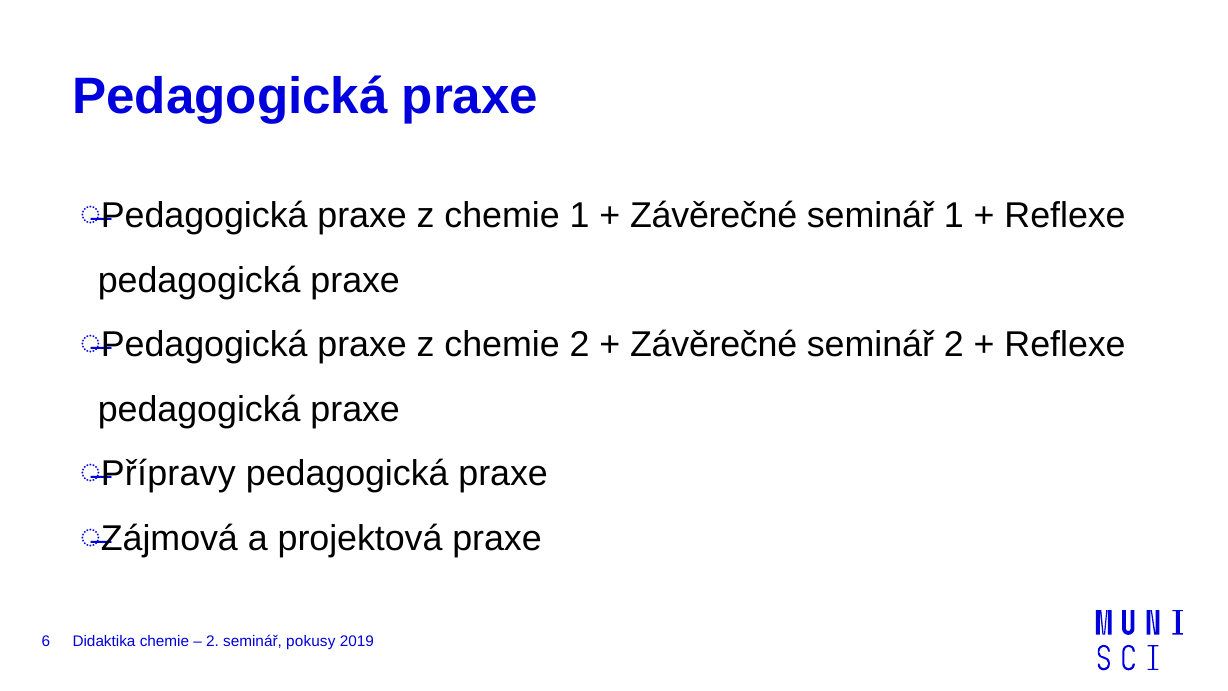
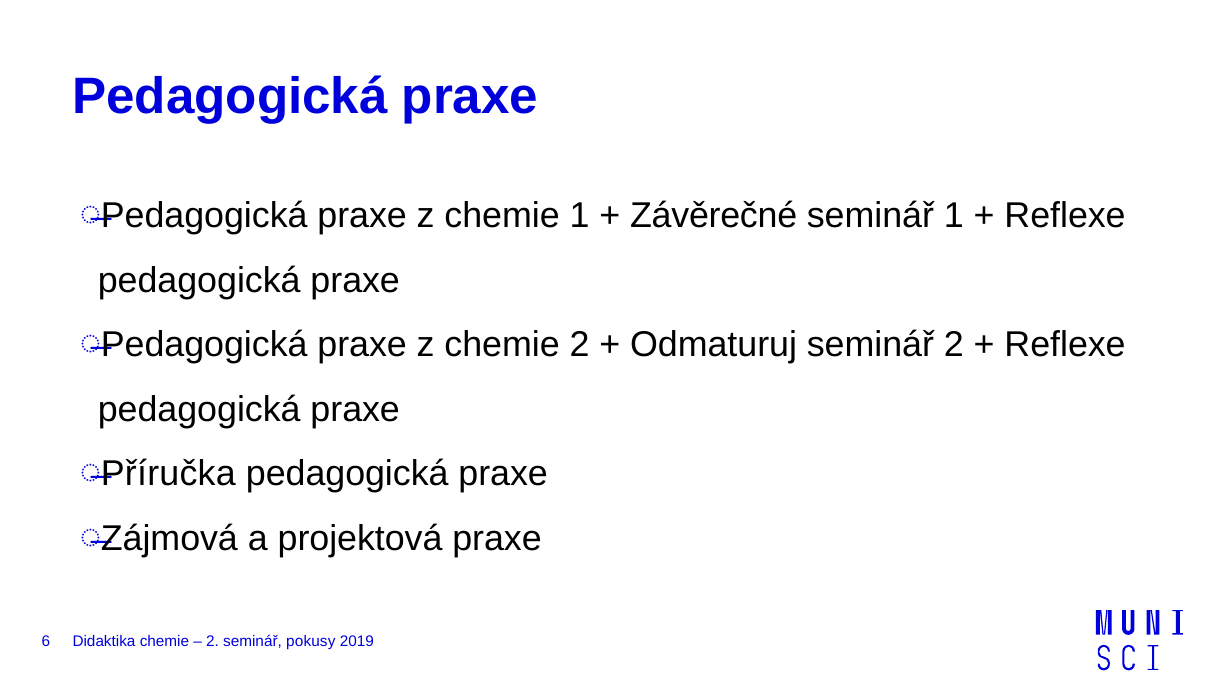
Závěrečné: Závěrečné -> Odmaturuj (714, 345)
Přípravy: Přípravy -> Příručka (168, 474)
